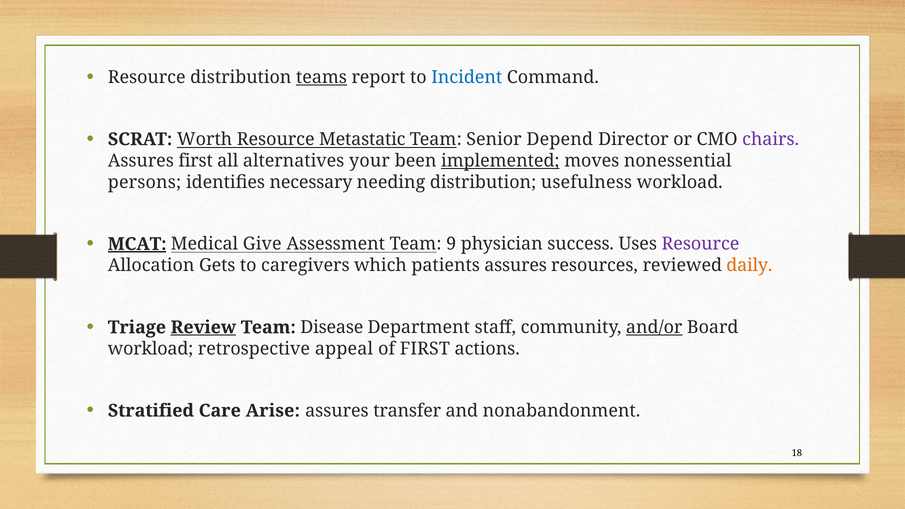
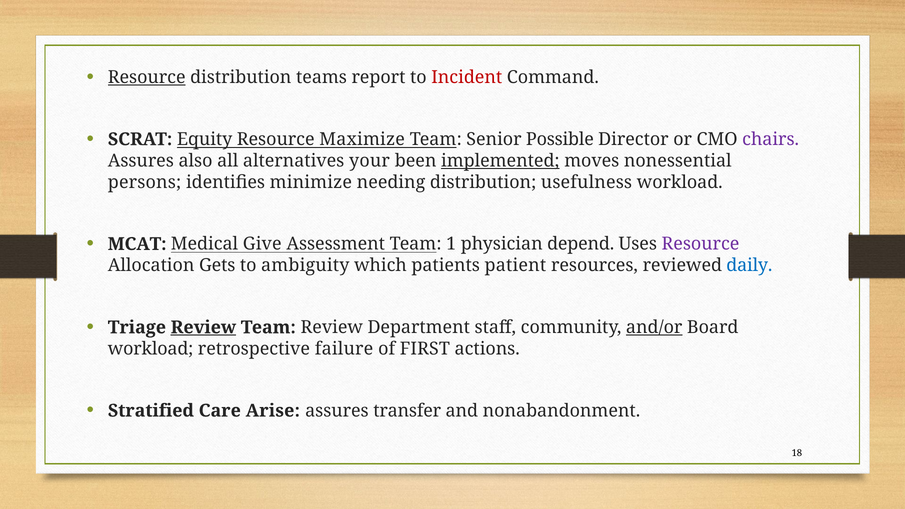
Resource underline: none -> present (147, 77)
teams underline: present -> none (321, 77)
Incident colour: blue -> red (467, 77)
Worth: Worth -> Equity (205, 139)
Metastatic: Metastatic -> Maximize (362, 139)
Depend: Depend -> Possible (560, 139)
Assures first: first -> also (196, 161)
necessary: necessary -> minimize (311, 182)
MCAT underline: present -> none (137, 244)
9: 9 -> 1 (451, 244)
success: success -> depend (581, 244)
caregivers: caregivers -> ambiguity (305, 266)
patients assures: assures -> patient (515, 266)
daily colour: orange -> blue (749, 266)
Team Disease: Disease -> Review (332, 327)
appeal: appeal -> failure (344, 349)
